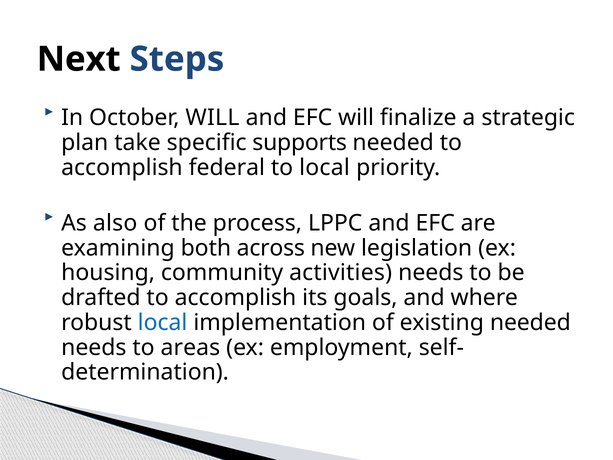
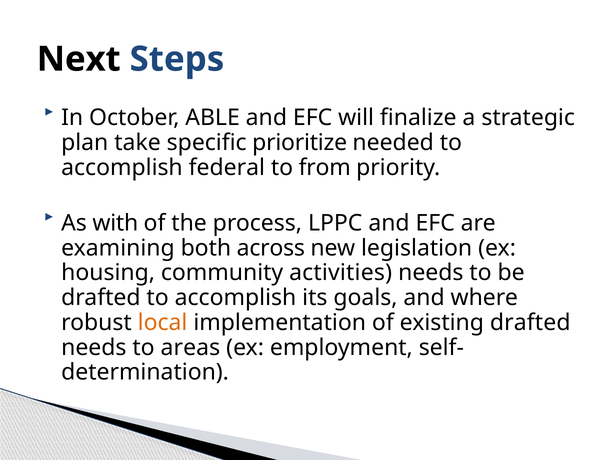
October WILL: WILL -> ABLE (213, 118)
supports: supports -> prioritize (300, 143)
to local: local -> from (325, 167)
also: also -> with (115, 223)
local colour: blue -> orange (163, 322)
existing needed: needed -> drafted (530, 322)
